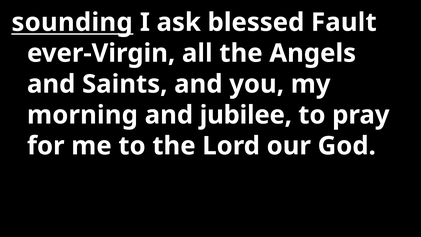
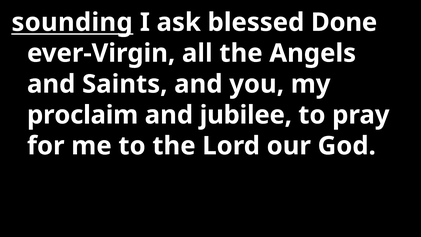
Fault: Fault -> Done (344, 22)
morning: morning -> proclaim (83, 115)
